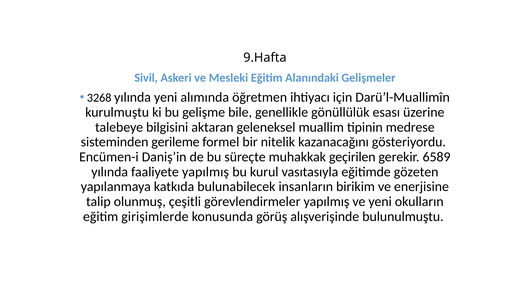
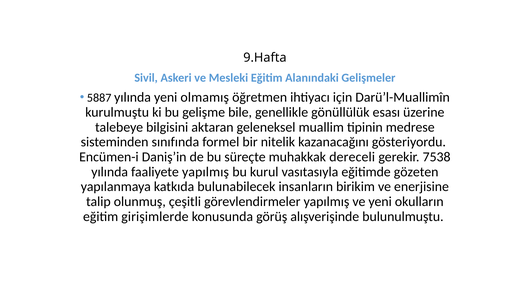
3268: 3268 -> 5887 (99, 98)
alımında: alımında -> olmamış (205, 97)
gerileme: gerileme -> sınıfında (175, 142)
geçirilen: geçirilen -> dereceli (352, 157)
6589: 6589 -> 7538 (437, 157)
